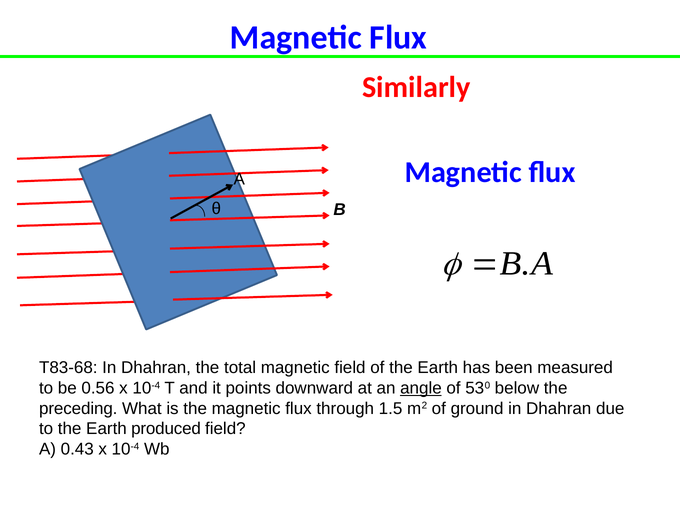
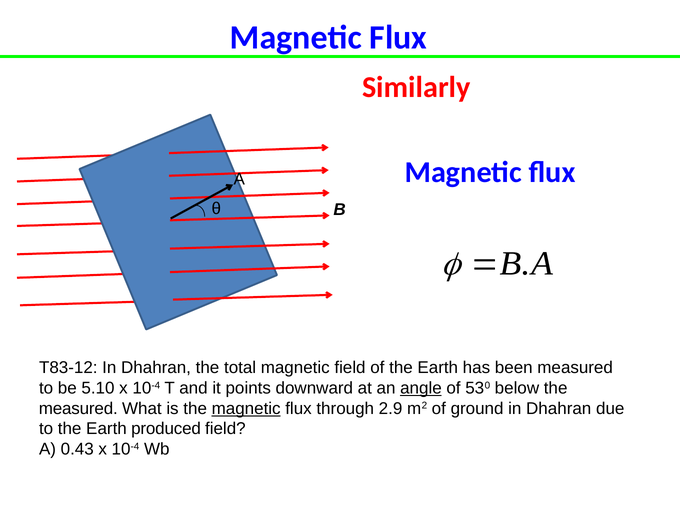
T83-68: T83-68 -> T83-12 (68, 368)
0.56: 0.56 -> 5.10 (98, 388)
preceding: preceding -> measured (78, 408)
magnetic underline: none -> present (246, 408)
1.5: 1.5 -> 2.9 (391, 408)
